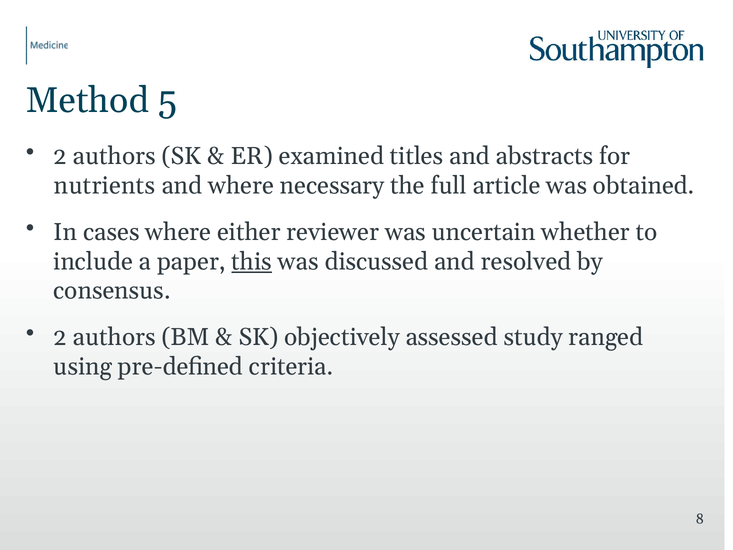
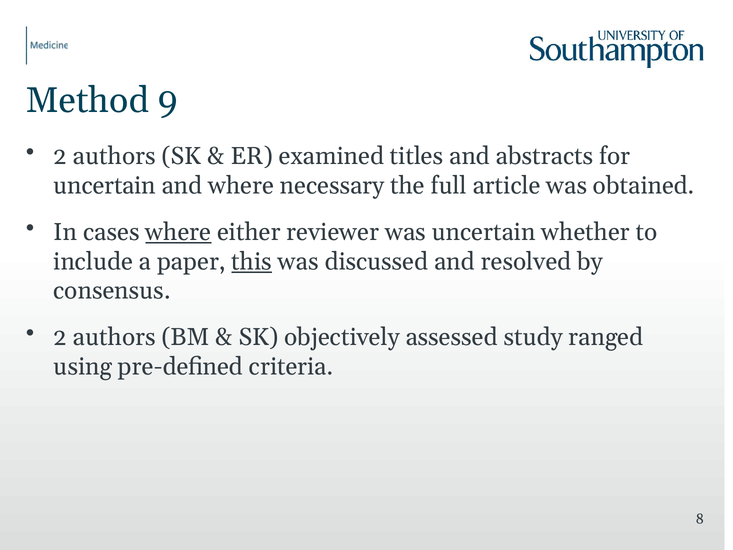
5: 5 -> 9 (168, 100)
nutrients: nutrients -> uncertain (105, 186)
where underline: none -> present (178, 232)
